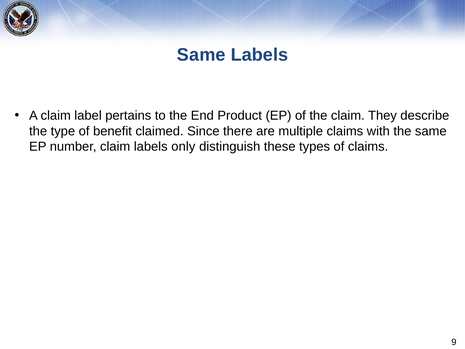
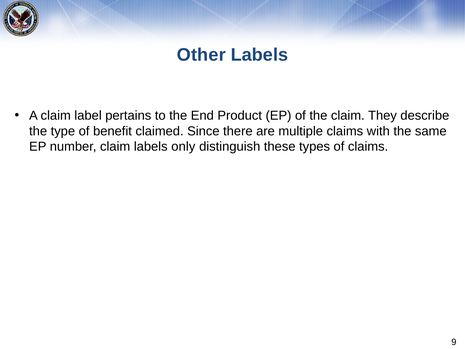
Same: Same -> Other (201, 55)
